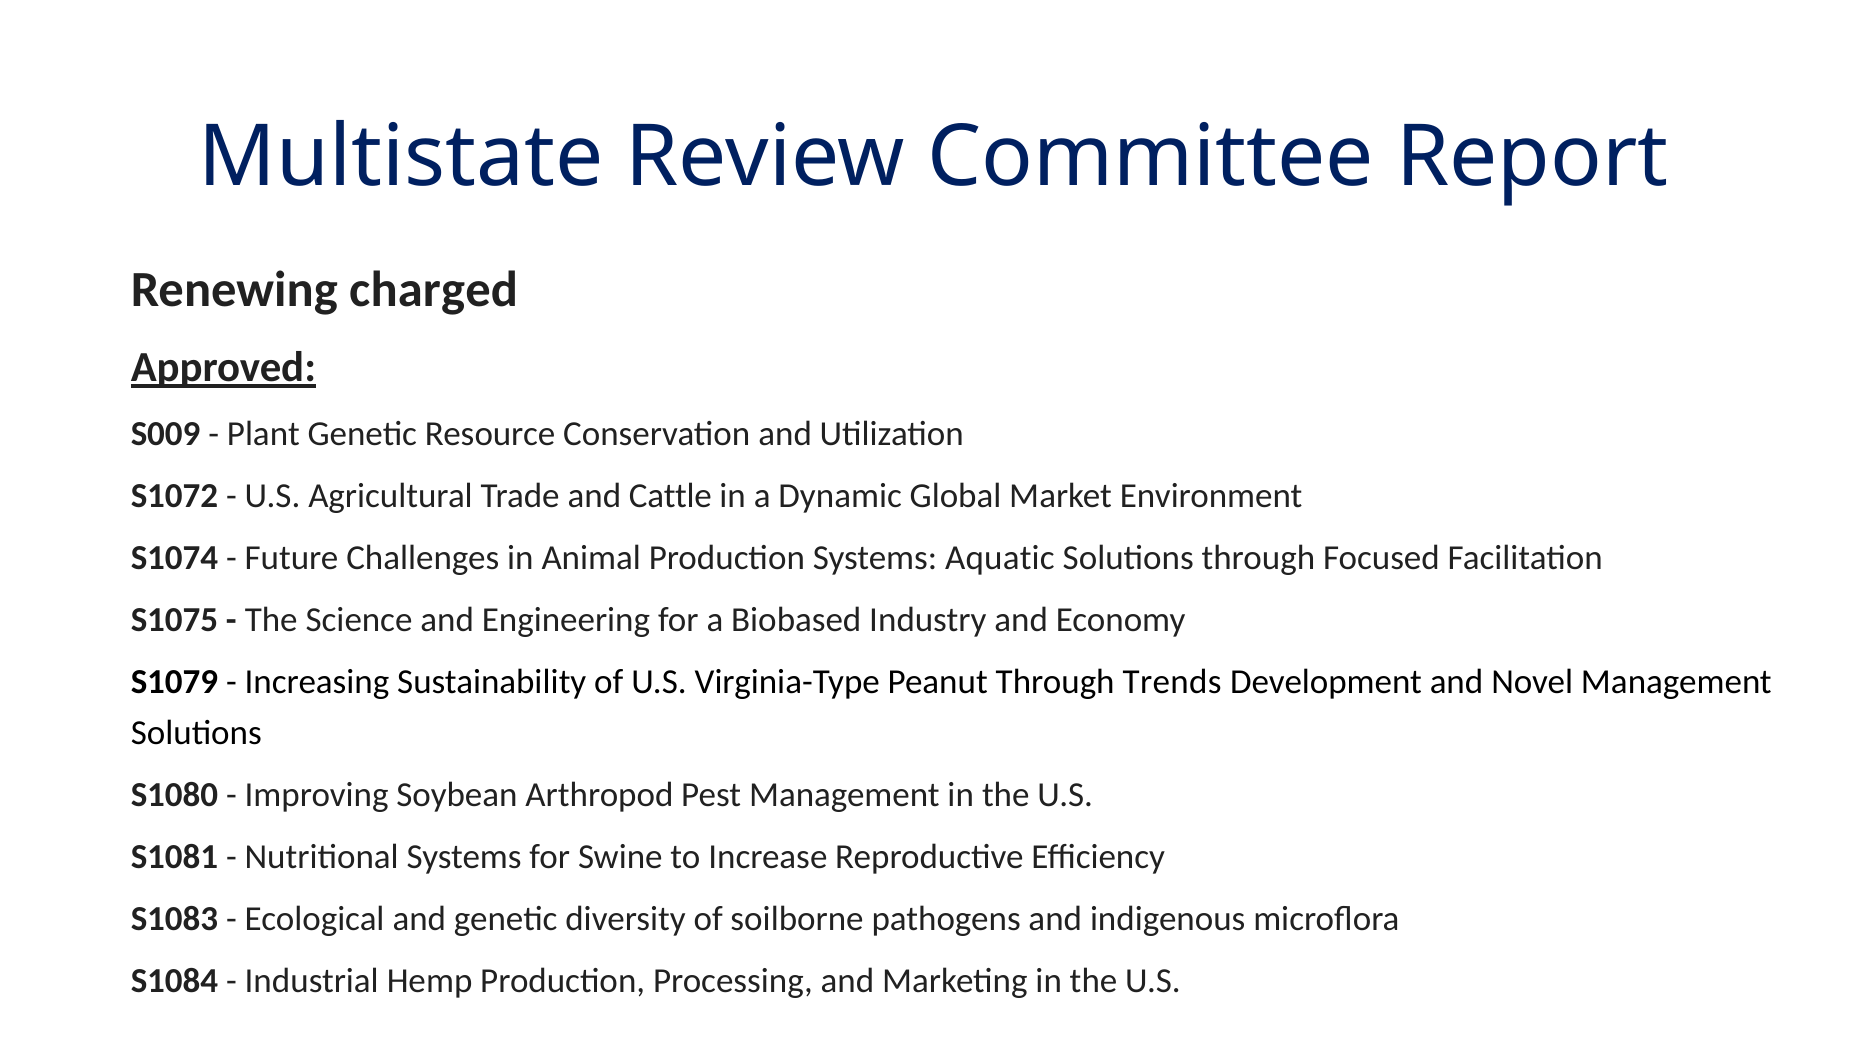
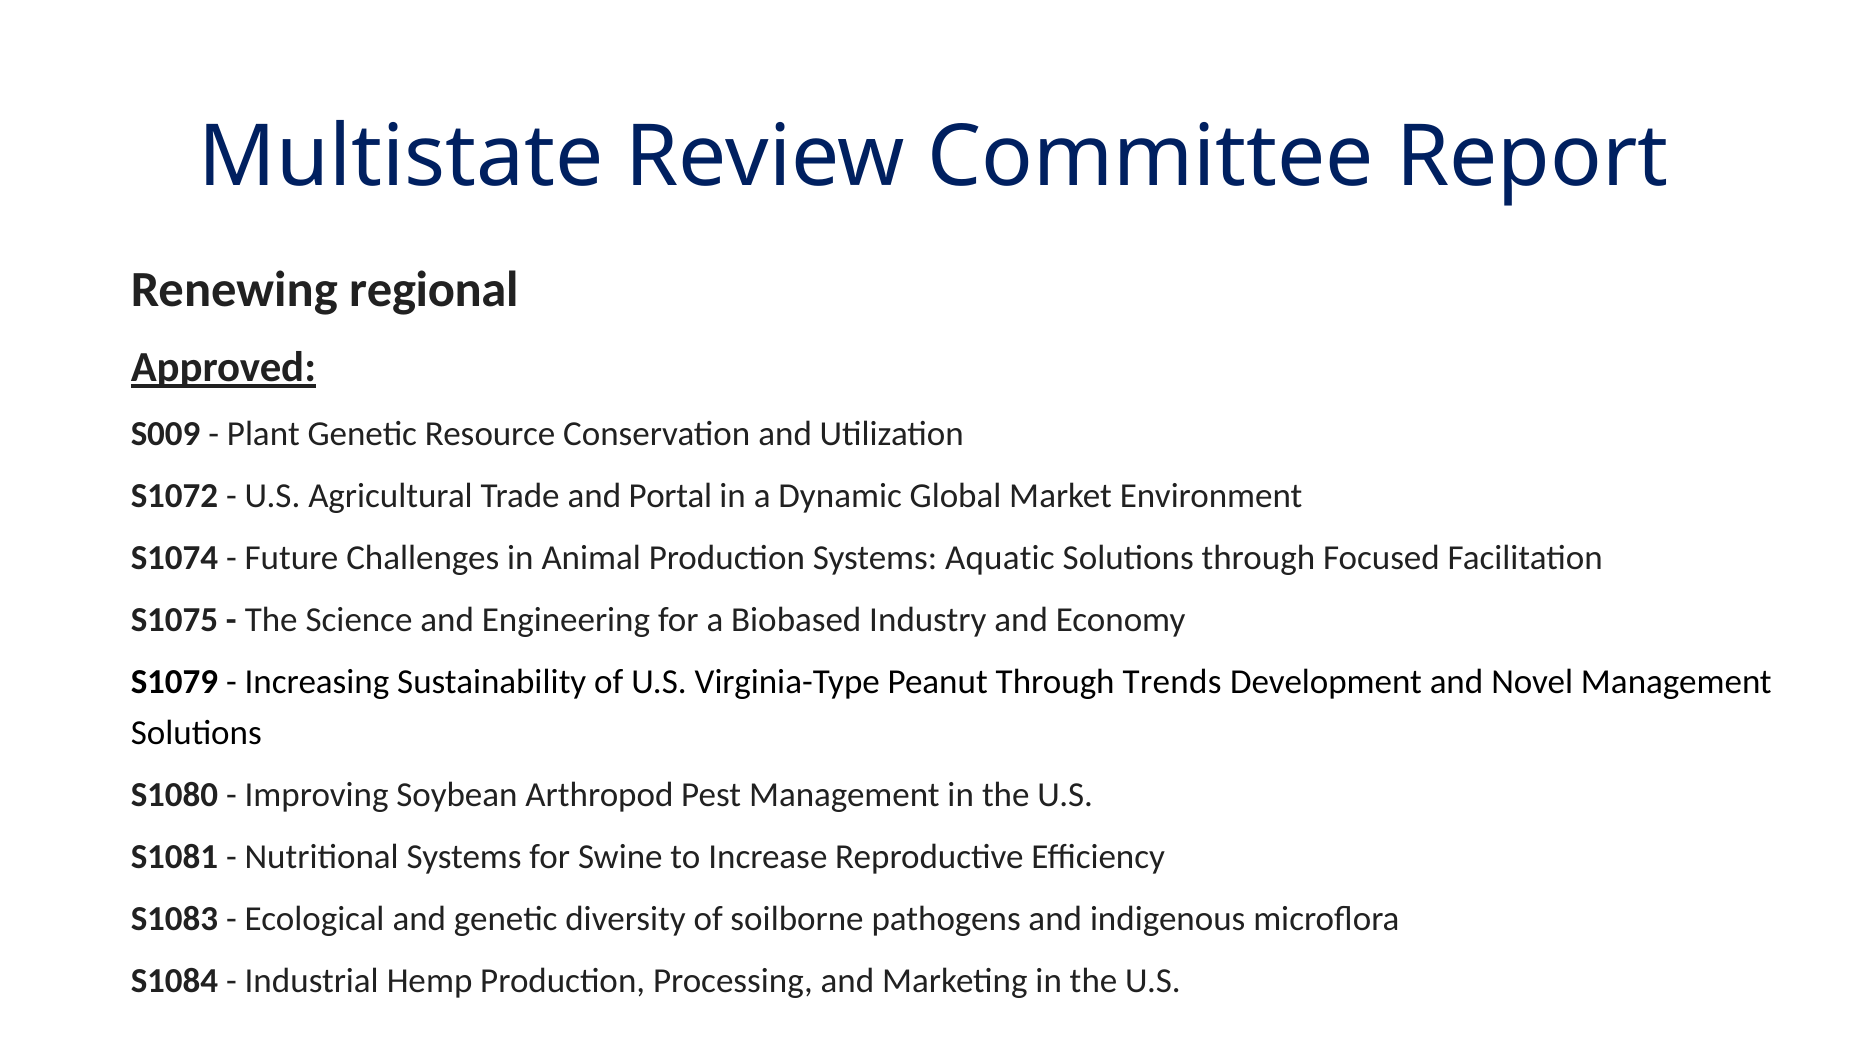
charged: charged -> regional (434, 290)
Cattle: Cattle -> Portal (670, 496)
